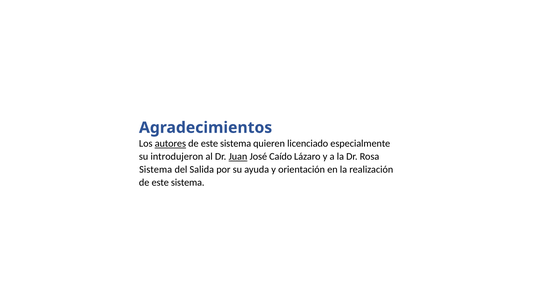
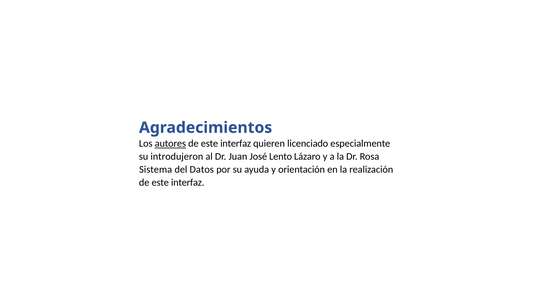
sistema: sistema -> interfaz (236, 144)
Juan underline: present -> none (238, 157)
Caído: Caído -> Lento (281, 157)
Salida: Salida -> Datos (202, 169)
sistema: sistema -> interfaz (188, 182)
